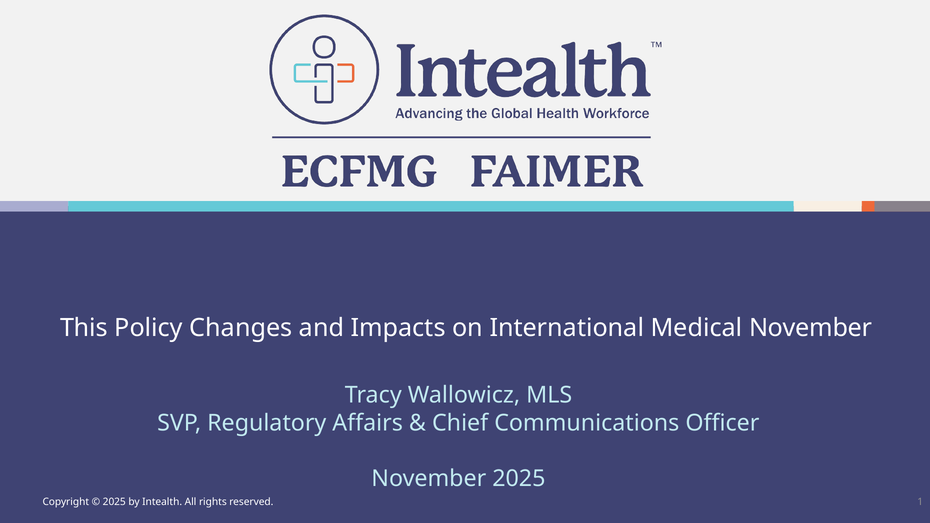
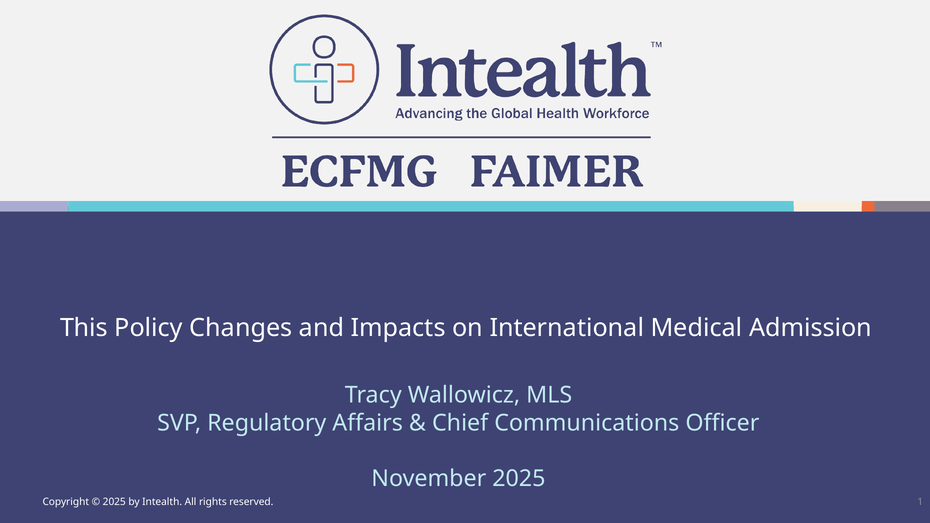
Medical November: November -> Admission (811, 328)
